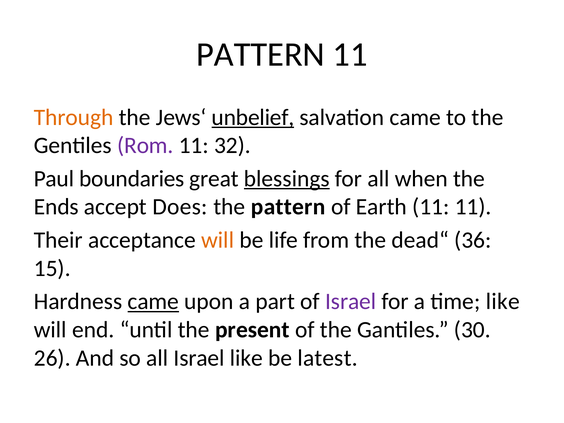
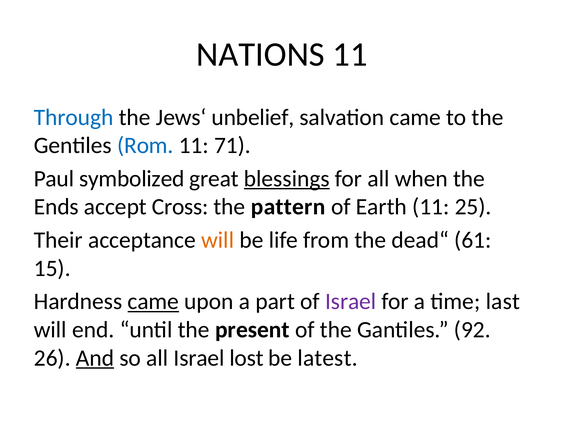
PATTERN: PATTERN -> NATIONS (261, 55)
Through colour: orange -> blue (74, 117)
unbelief underline: present -> none (253, 117)
Rom colour: purple -> blue (145, 145)
32: 32 -> 71 (232, 145)
boundaries: boundaries -> symbolized (132, 179)
Does: Does -> Cross (180, 207)
11 11: 11 -> 25 (473, 207)
36: 36 -> 61 (473, 240)
time like: like -> last (503, 302)
30: 30 -> 92 (472, 330)
And underline: none -> present (95, 358)
Israel like: like -> lost (247, 358)
